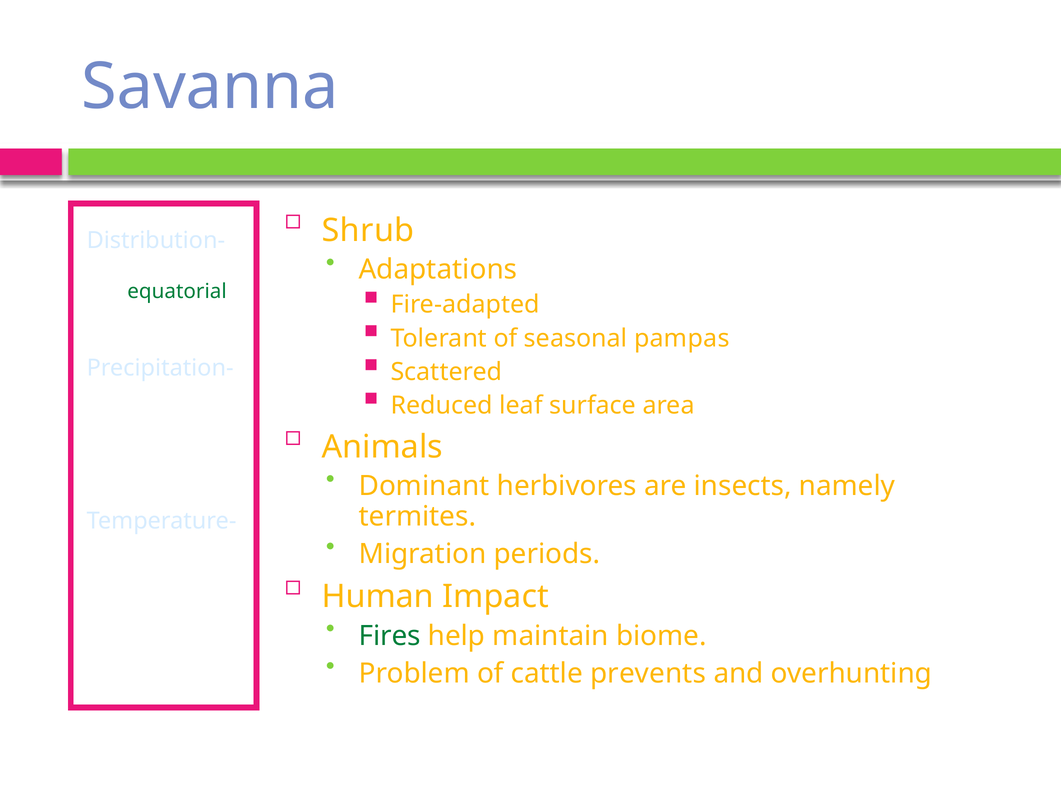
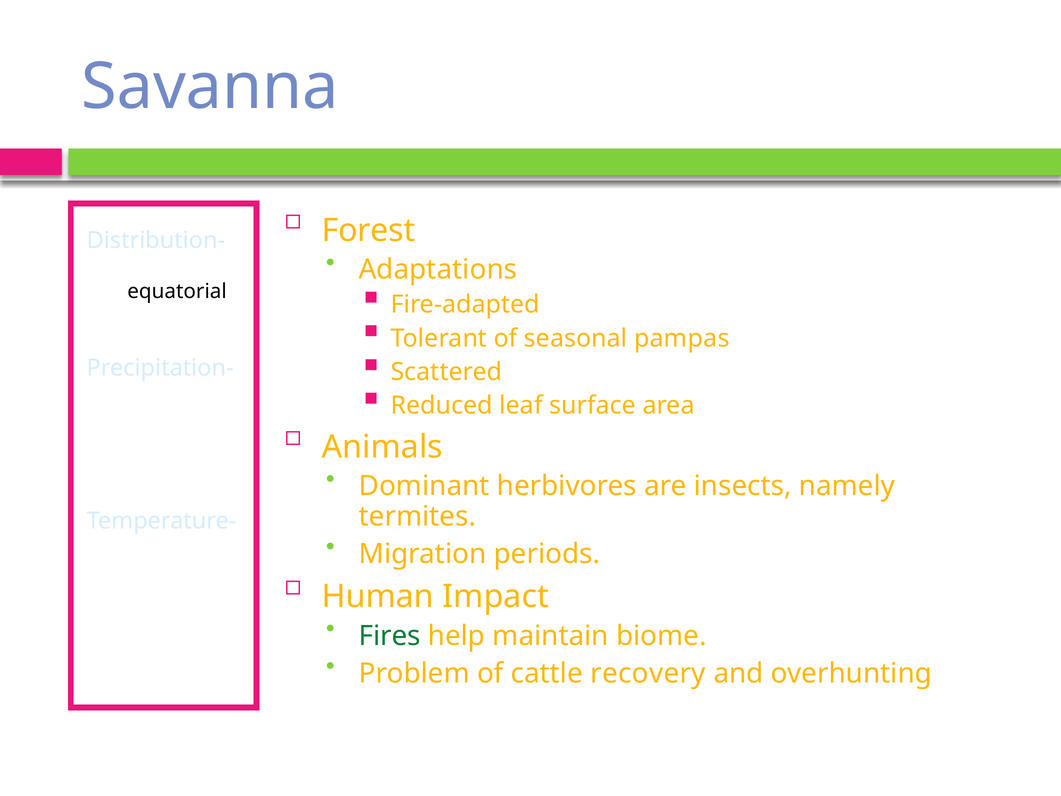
Shrub: Shrub -> Forest (368, 230)
equatorial colour: green -> black (177, 291)
prevents: prevents -> recovery (648, 673)
